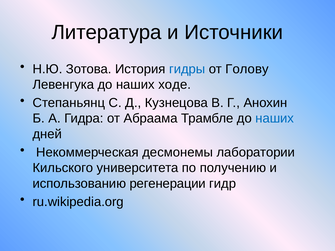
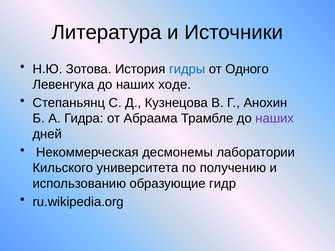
Голову: Голову -> Одного (247, 69)
наших colour: blue -> purple (275, 119)
регенерации: регенерации -> образующие (168, 184)
